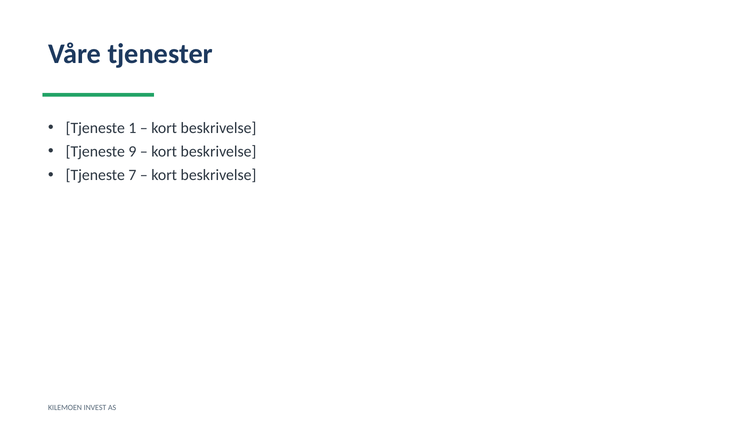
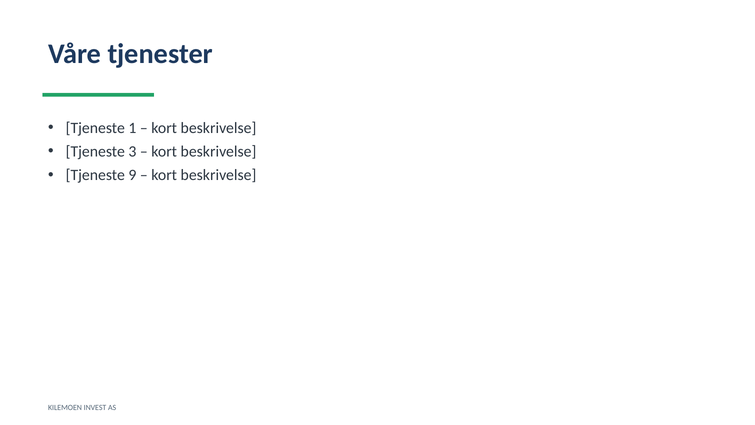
9: 9 -> 3 (132, 151)
7: 7 -> 9 (132, 175)
